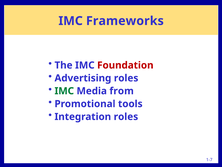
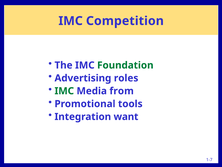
Frameworks: Frameworks -> Competition (125, 21)
Foundation colour: red -> green (125, 65)
Integration roles: roles -> want (126, 116)
